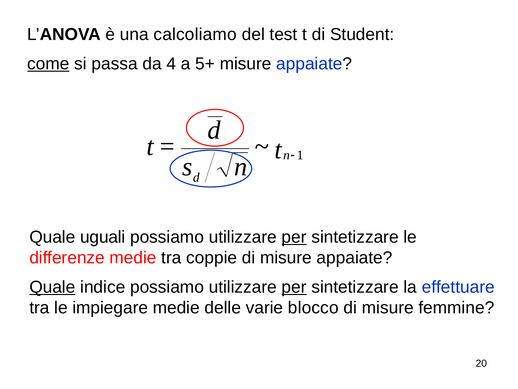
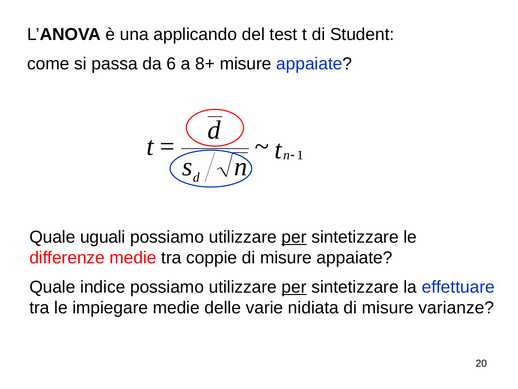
calcoliamo: calcoliamo -> applicando (195, 34)
come underline: present -> none (48, 64)
4: 4 -> 6 (171, 64)
5+: 5+ -> 8+ (205, 64)
Quale underline: present -> none (52, 287)
blocco: blocco -> nidiata (313, 307)
femmine: femmine -> varianze (456, 307)
